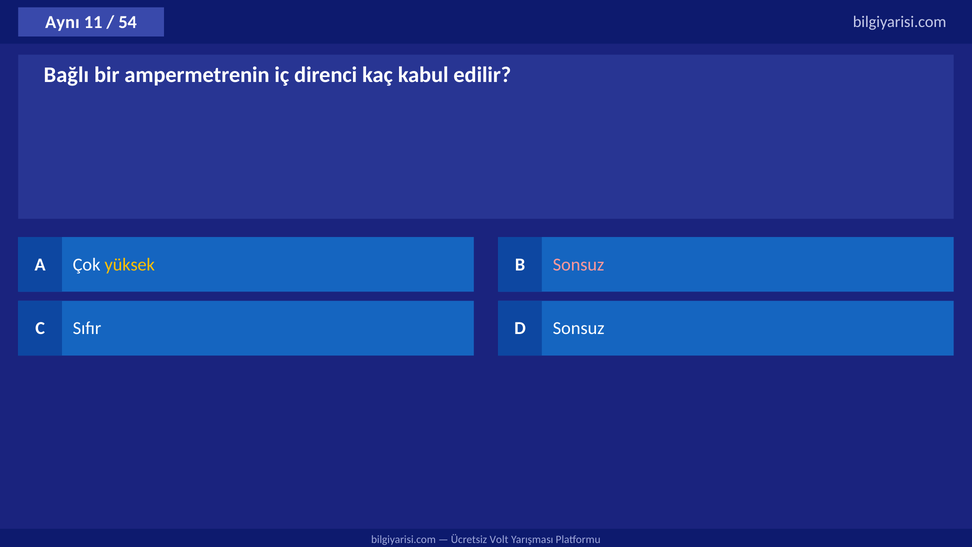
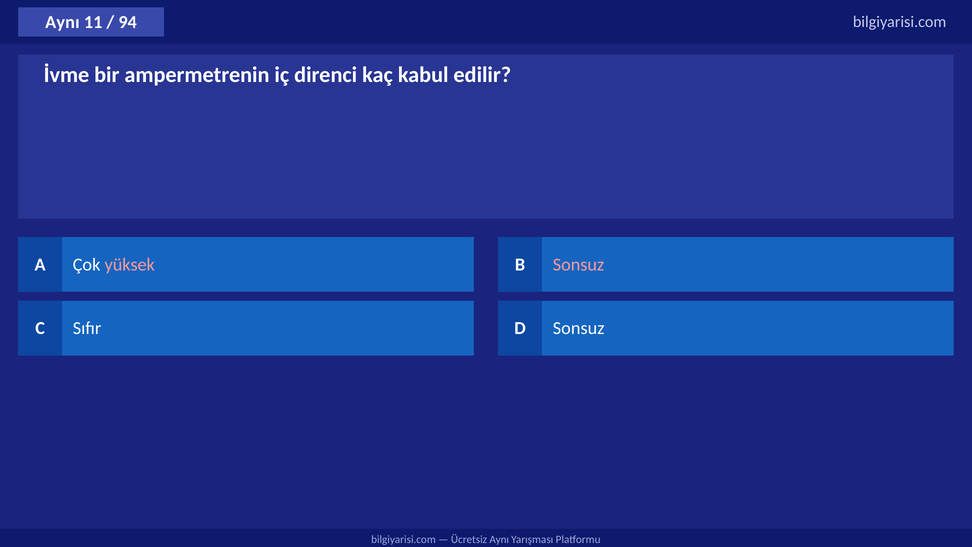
54: 54 -> 94 (128, 22)
Bağlı: Bağlı -> İvme (66, 75)
yüksek colour: yellow -> pink (130, 265)
Ücretsiz Volt: Volt -> Aynı (499, 539)
